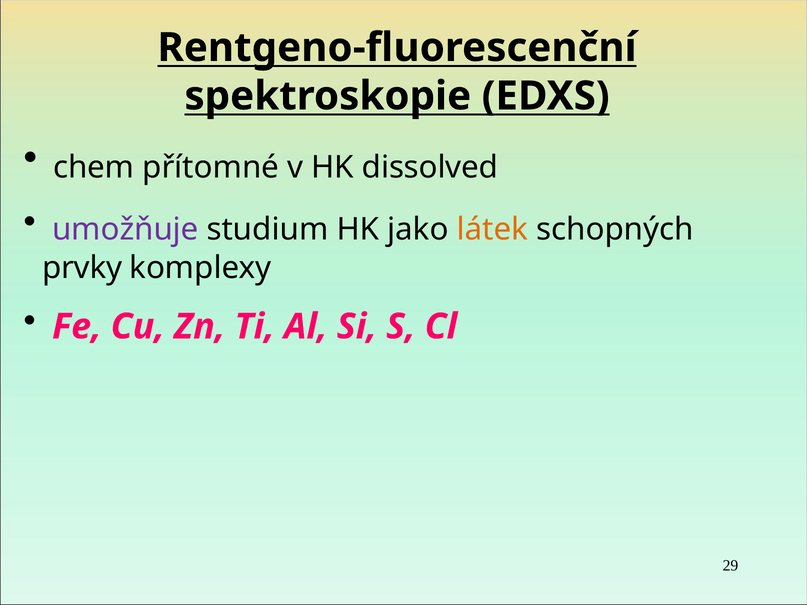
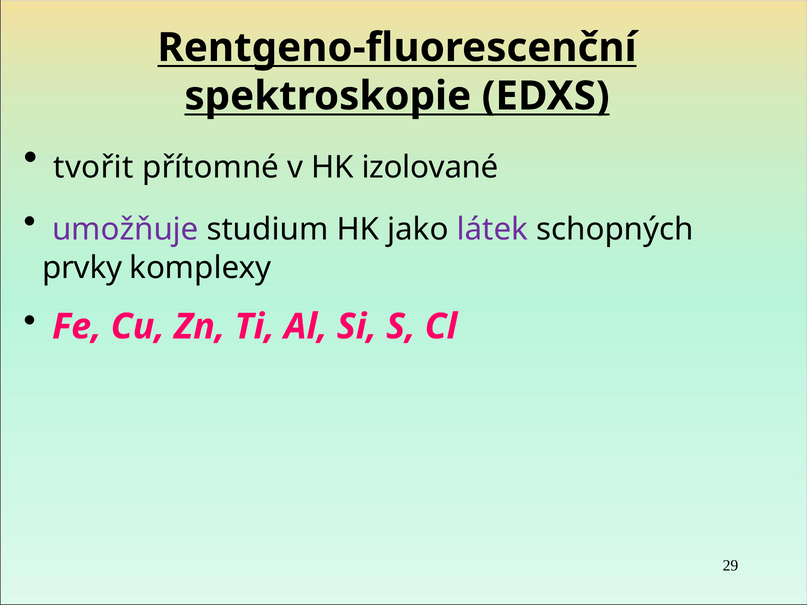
chem: chem -> tvořit (94, 168)
dissolved: dissolved -> izolované (430, 168)
látek colour: orange -> purple (492, 230)
